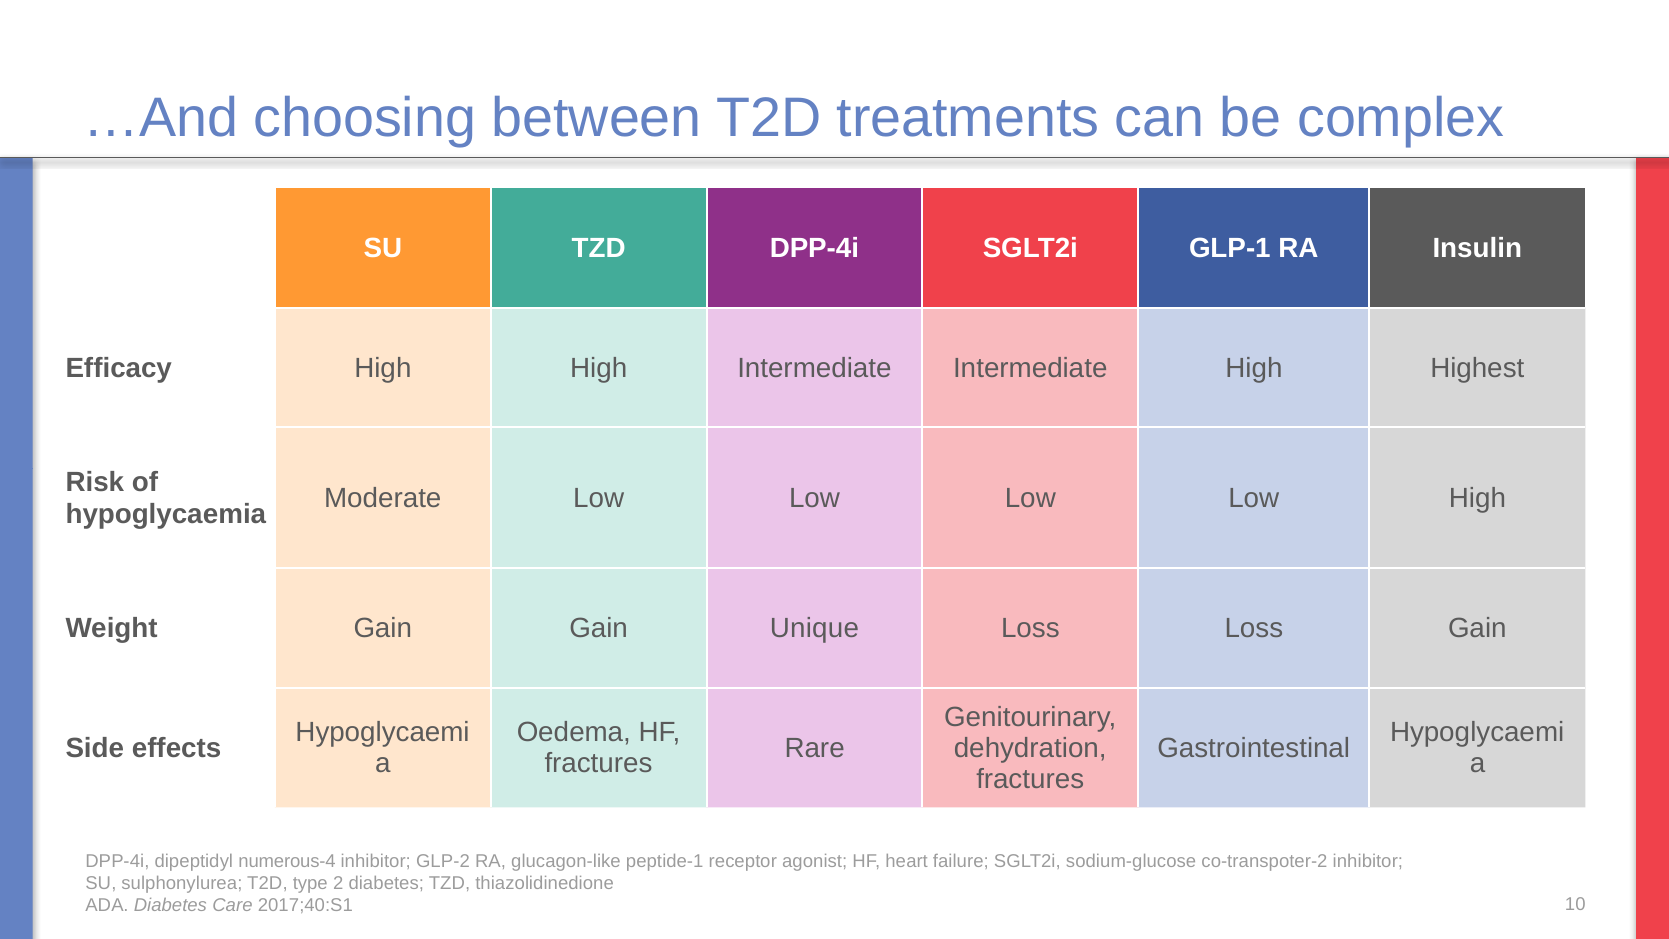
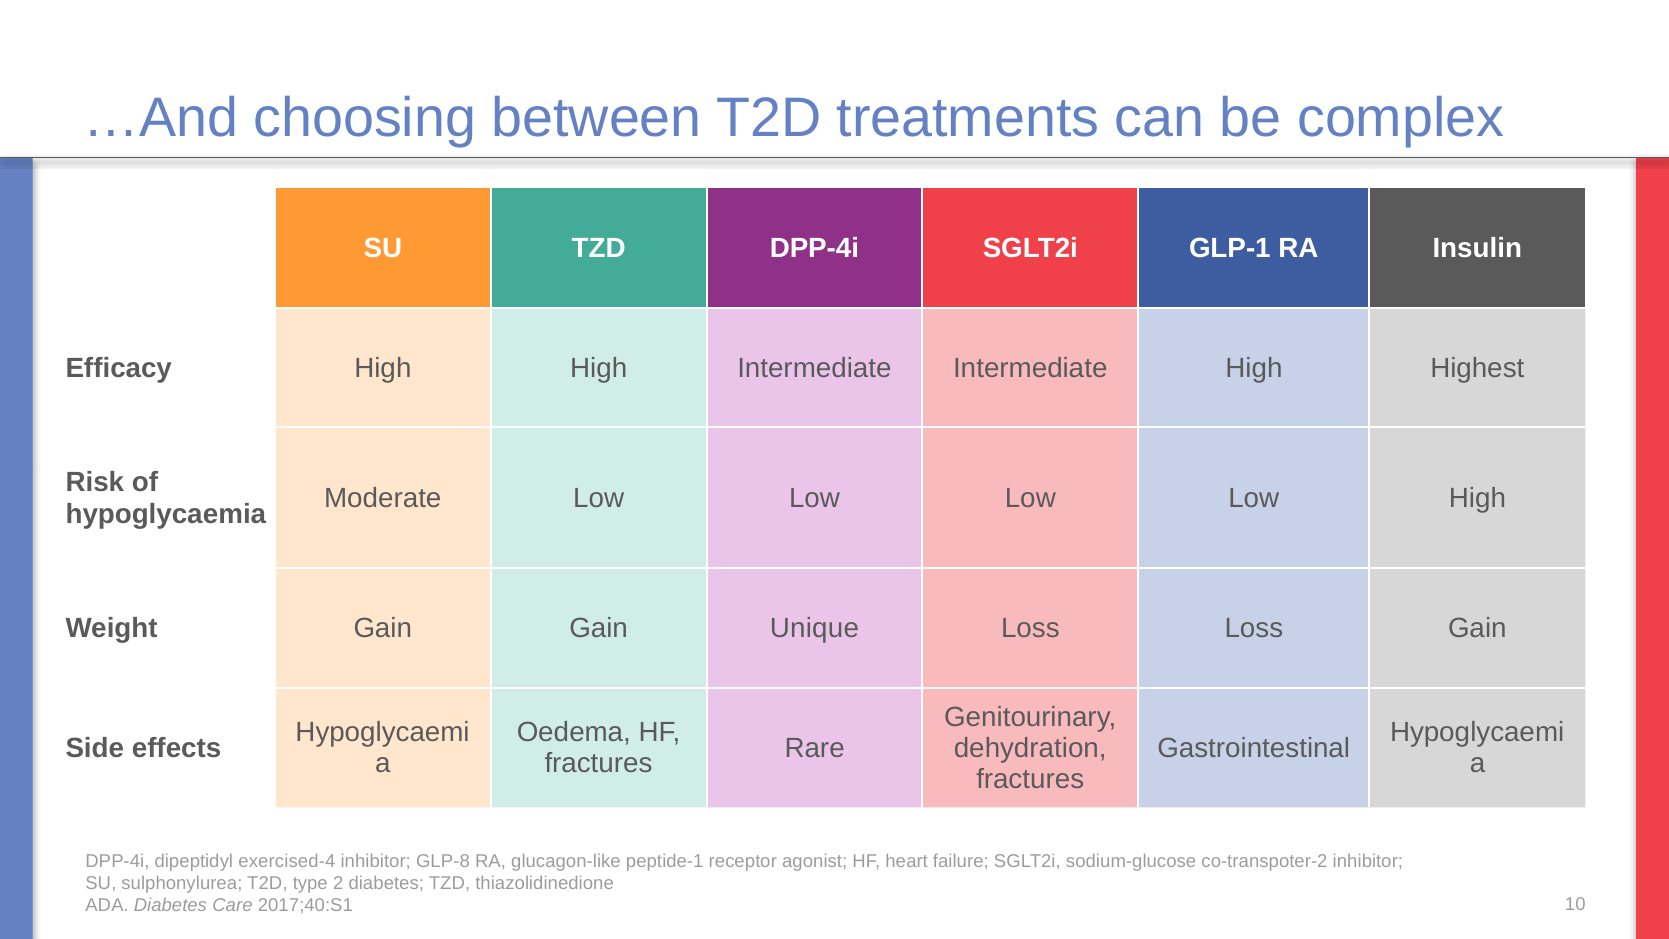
numerous-4: numerous-4 -> exercised-4 (287, 861)
GLP-2: GLP-2 -> GLP-8 (443, 861)
